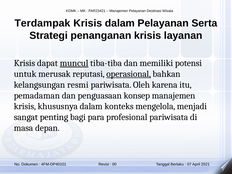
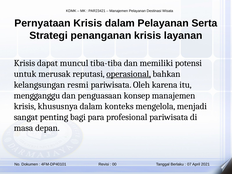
Terdampak: Terdampak -> Pernyataan (42, 23)
muncul underline: present -> none (74, 63)
pemadaman: pemadaman -> mengganggu (37, 96)
